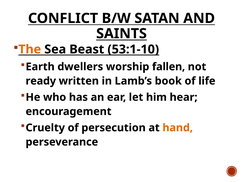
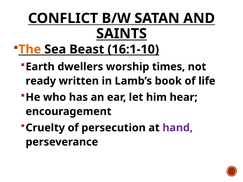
53:1-10: 53:1-10 -> 16:1-10 (133, 49)
fallen: fallen -> times (169, 67)
hand colour: orange -> purple (178, 128)
